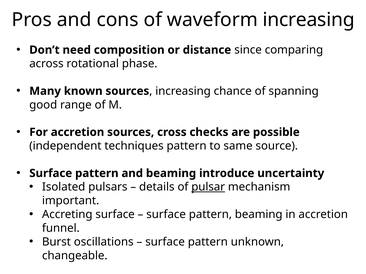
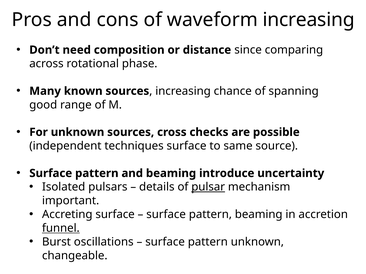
For accretion: accretion -> unknown (78, 132)
techniques pattern: pattern -> surface (187, 146)
funnel underline: none -> present (61, 228)
